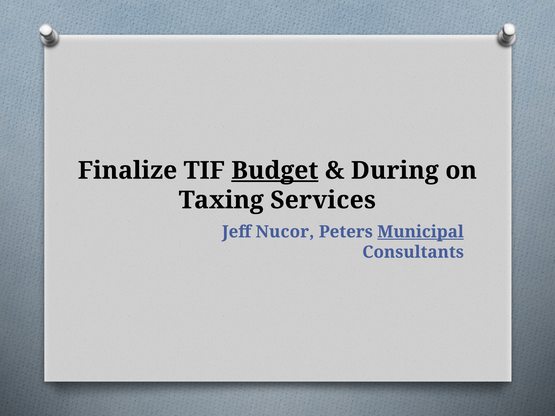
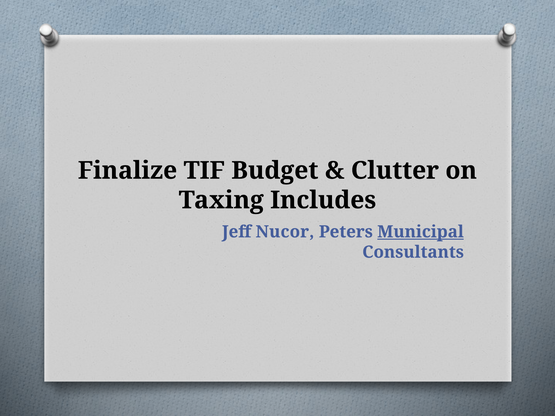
Budget underline: present -> none (275, 171)
During: During -> Clutter (395, 171)
Services: Services -> Includes (323, 200)
